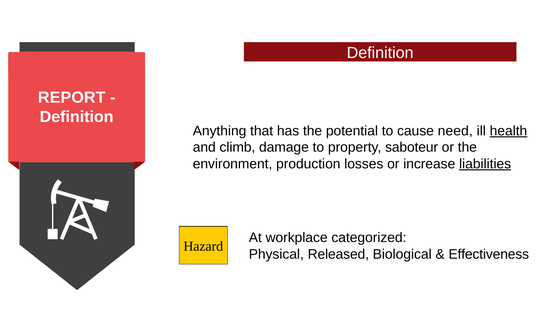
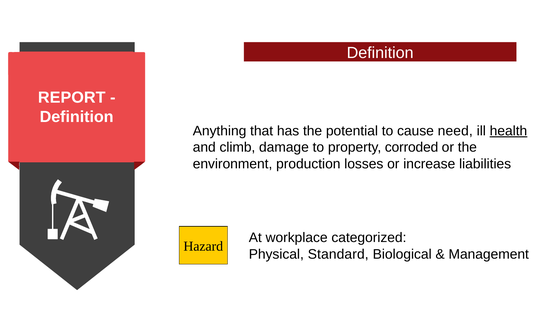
saboteur: saboteur -> corroded (412, 147)
liabilities underline: present -> none (485, 164)
Released: Released -> Standard (338, 254)
Effectiveness: Effectiveness -> Management (489, 254)
